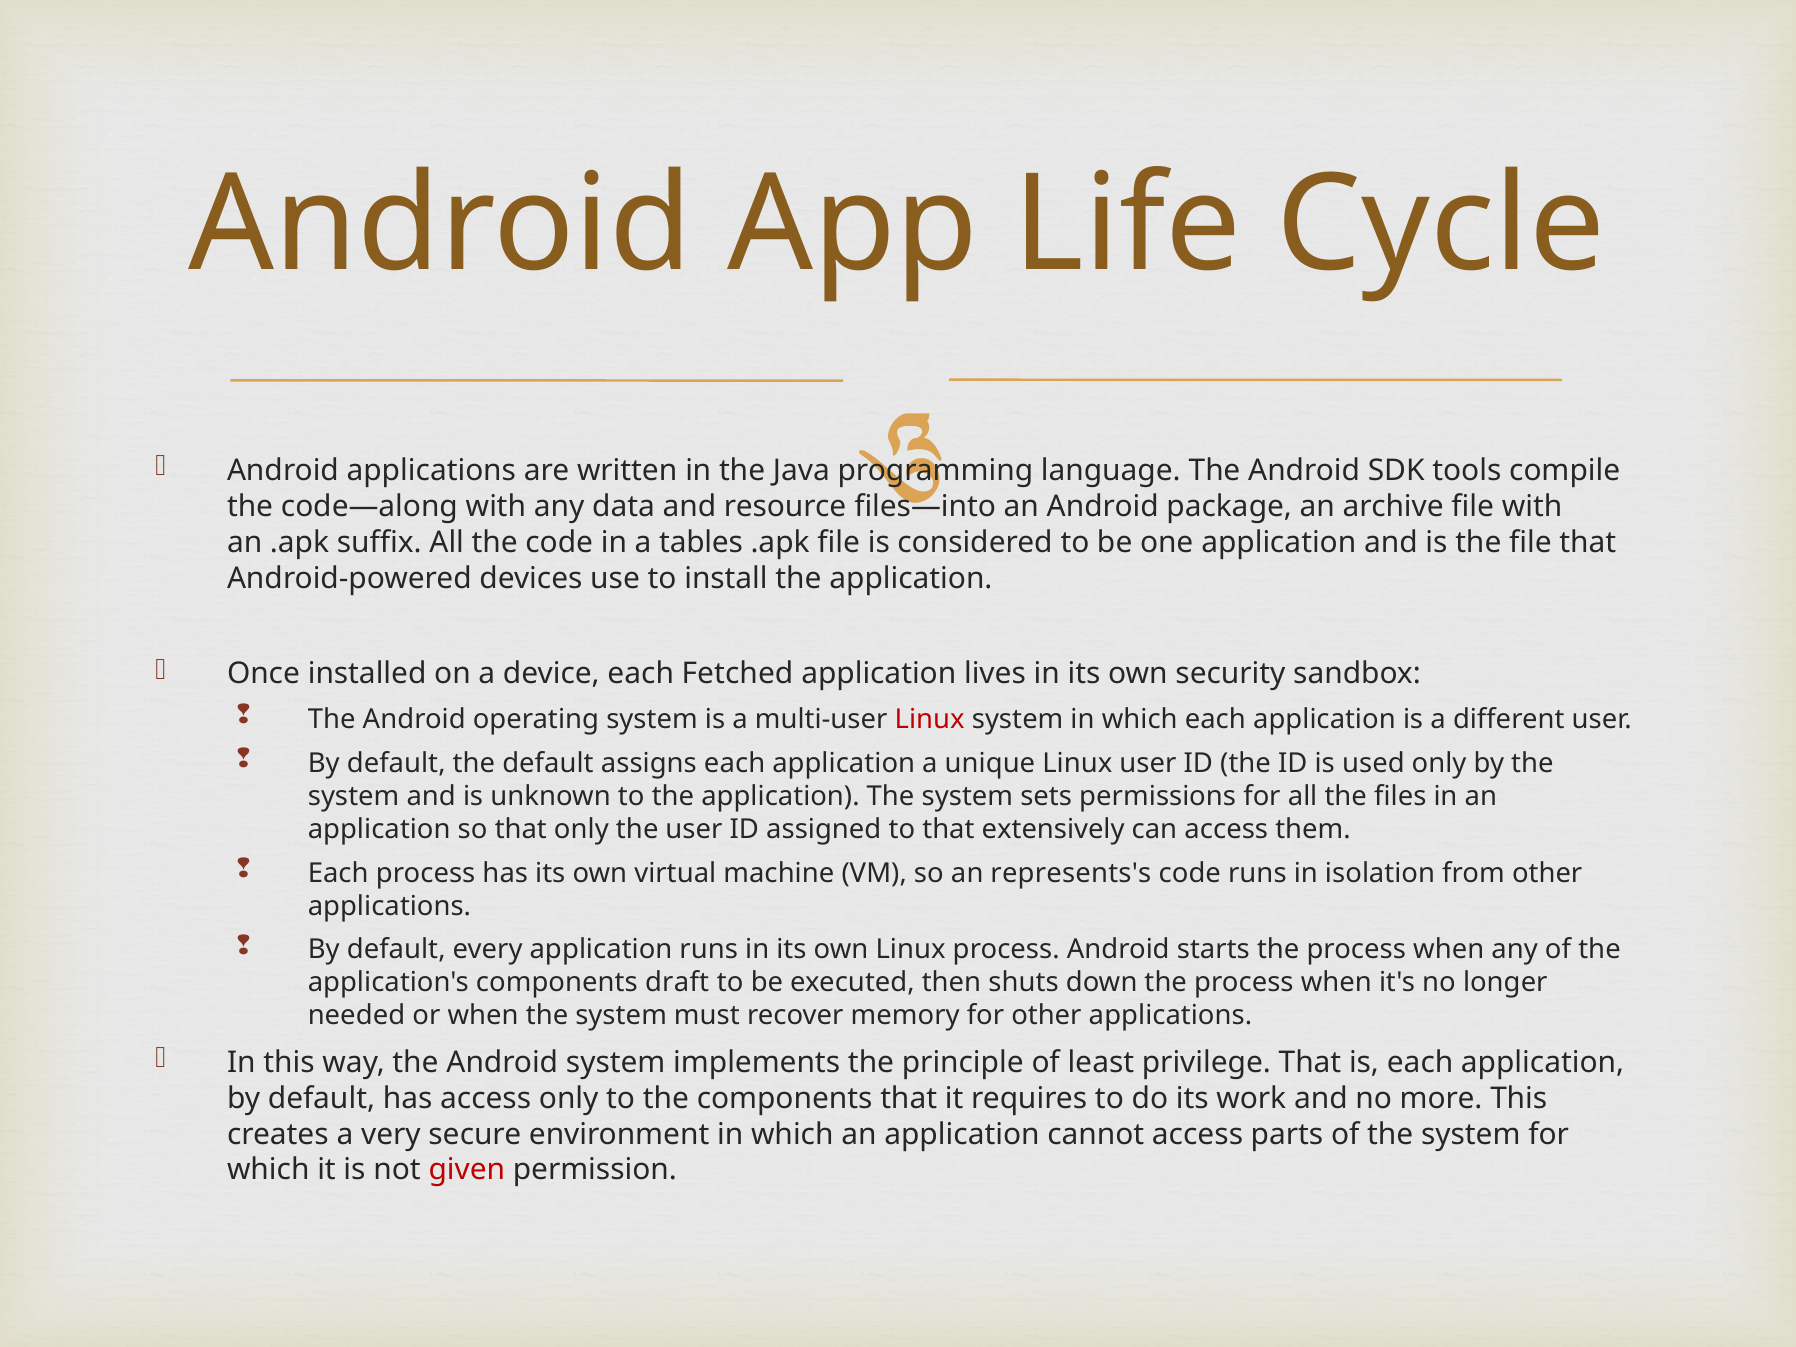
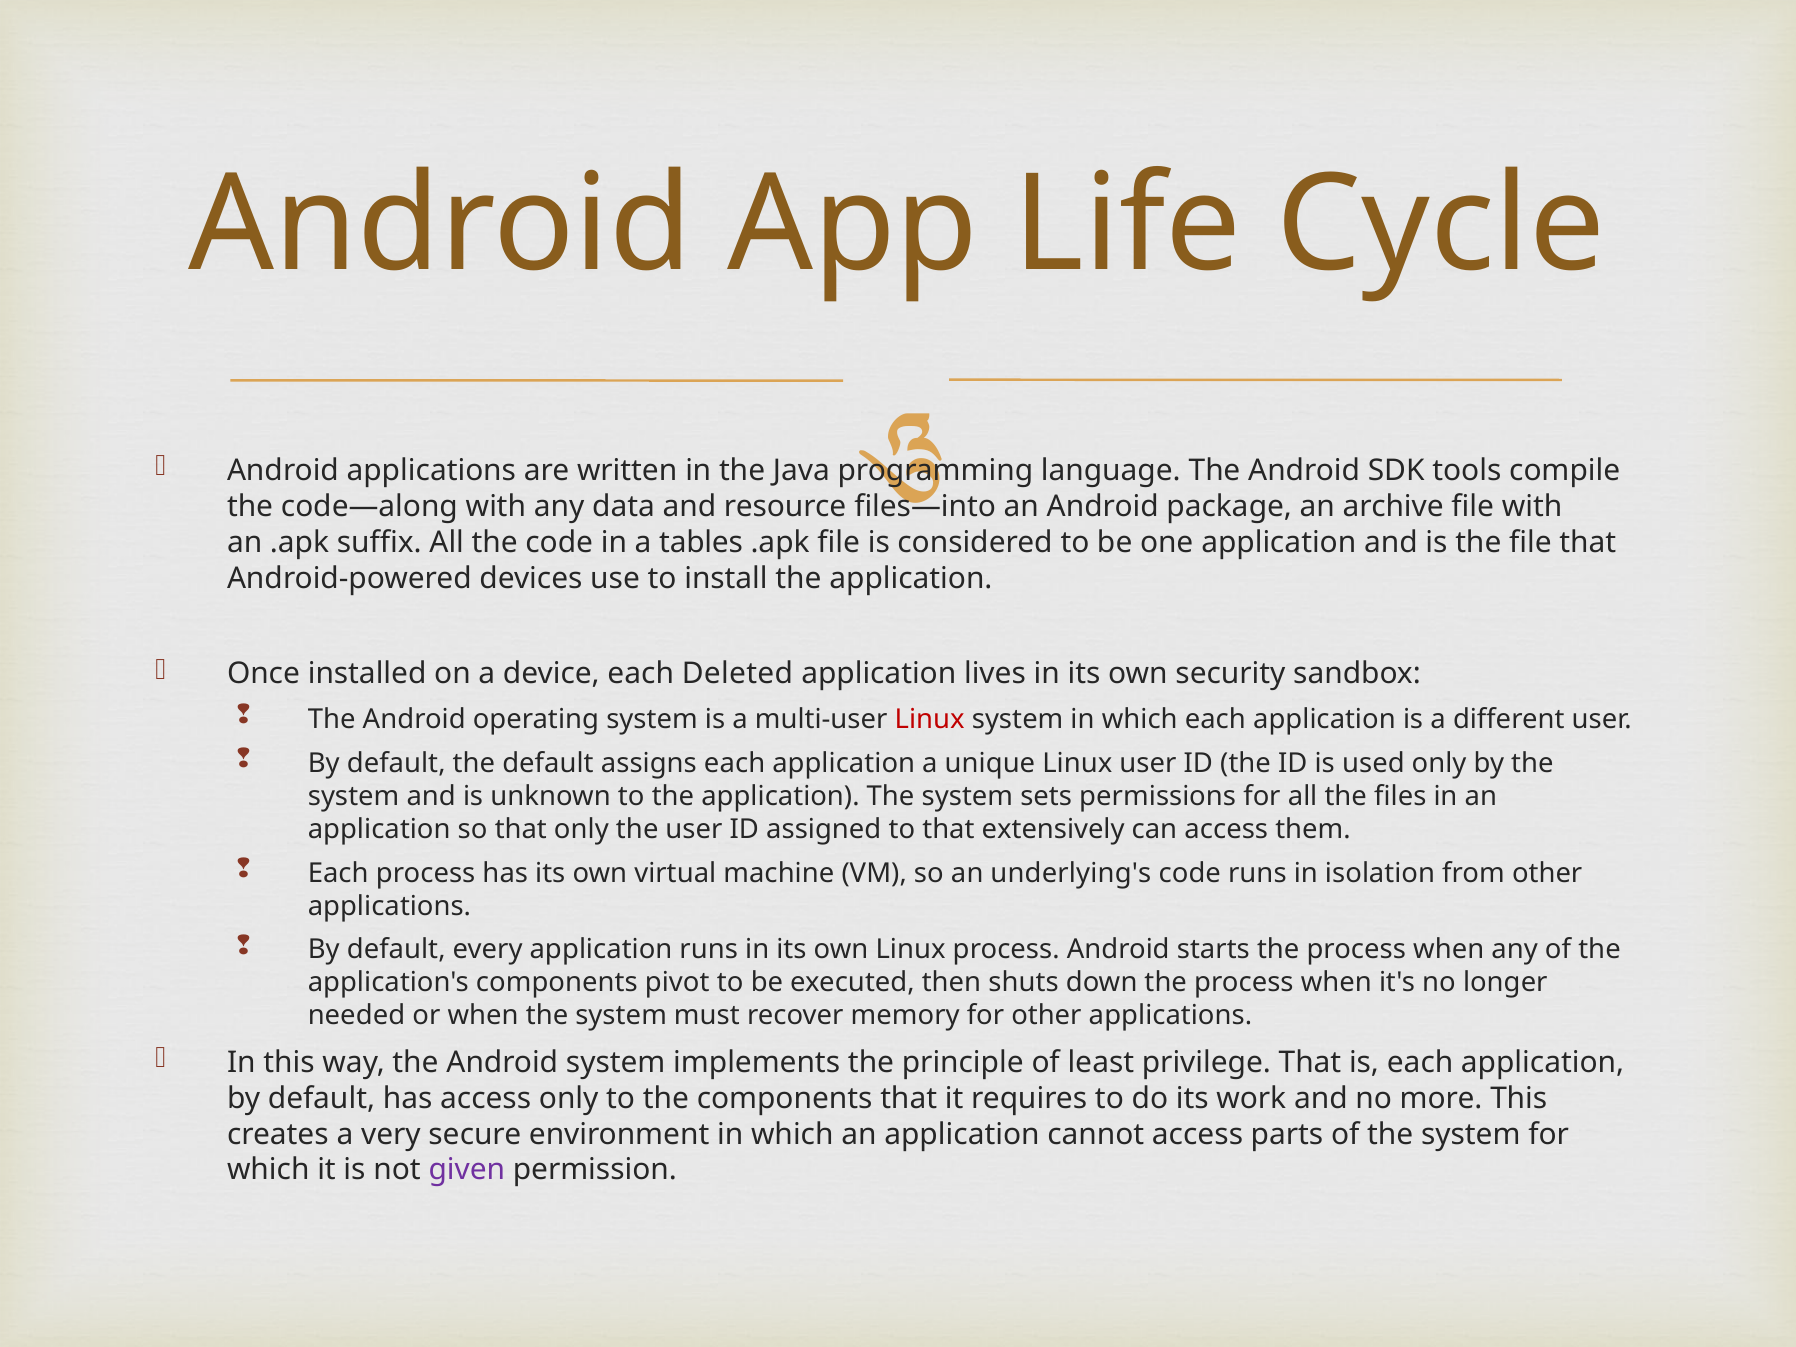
Fetched: Fetched -> Deleted (737, 674)
represents's: represents's -> underlying's (1071, 873)
draft: draft -> pivot (677, 983)
given colour: red -> purple (467, 1170)
